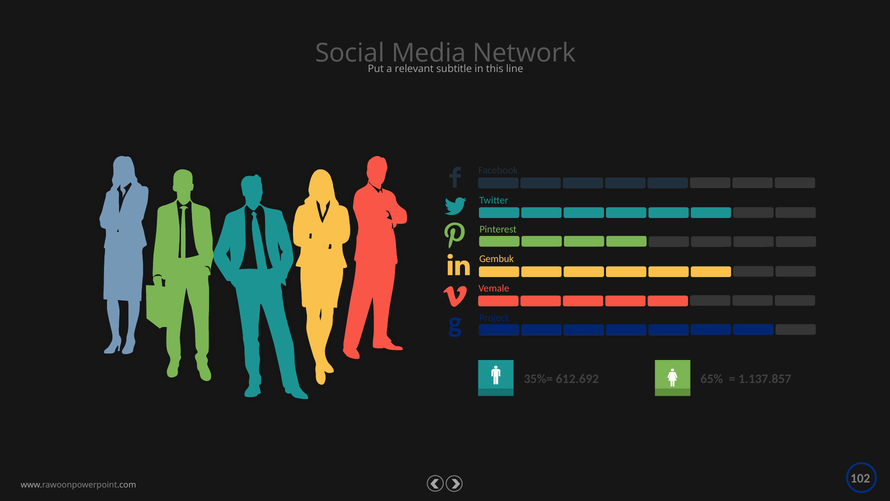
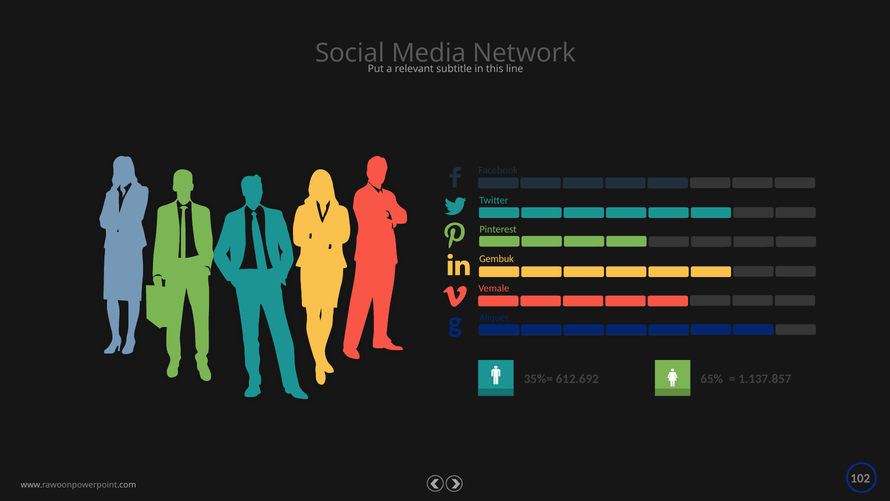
Project: Project -> Aliquet (494, 317)
